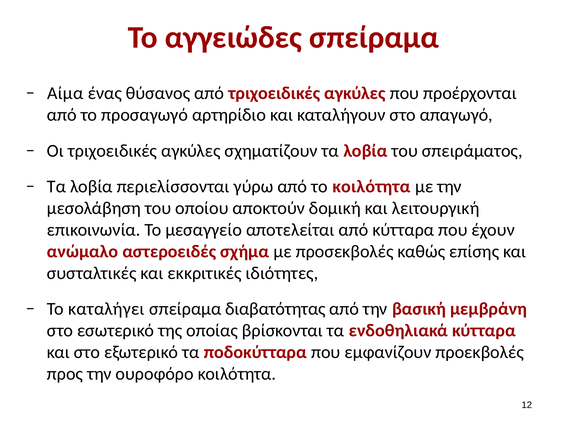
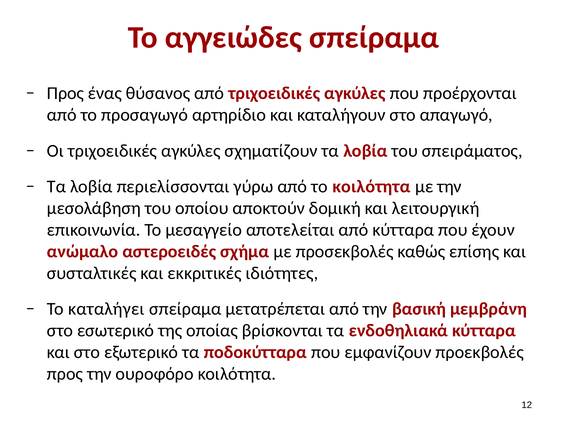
Αίμα: Αίμα -> Προς (65, 93)
διαβατότητας: διαβατότητας -> μετατρέπεται (275, 309)
